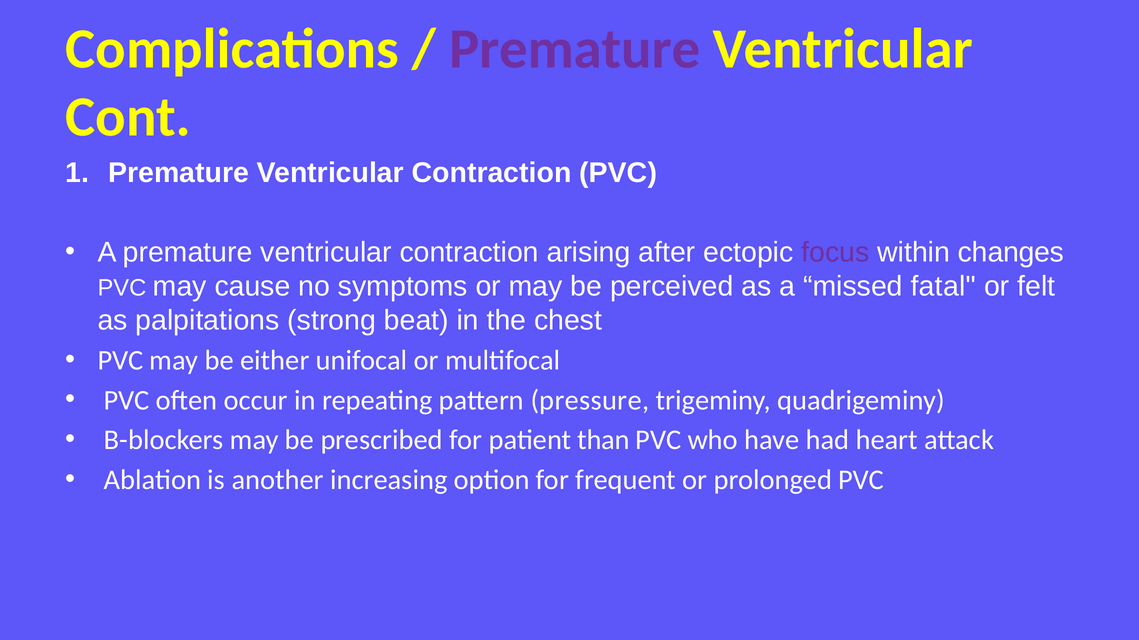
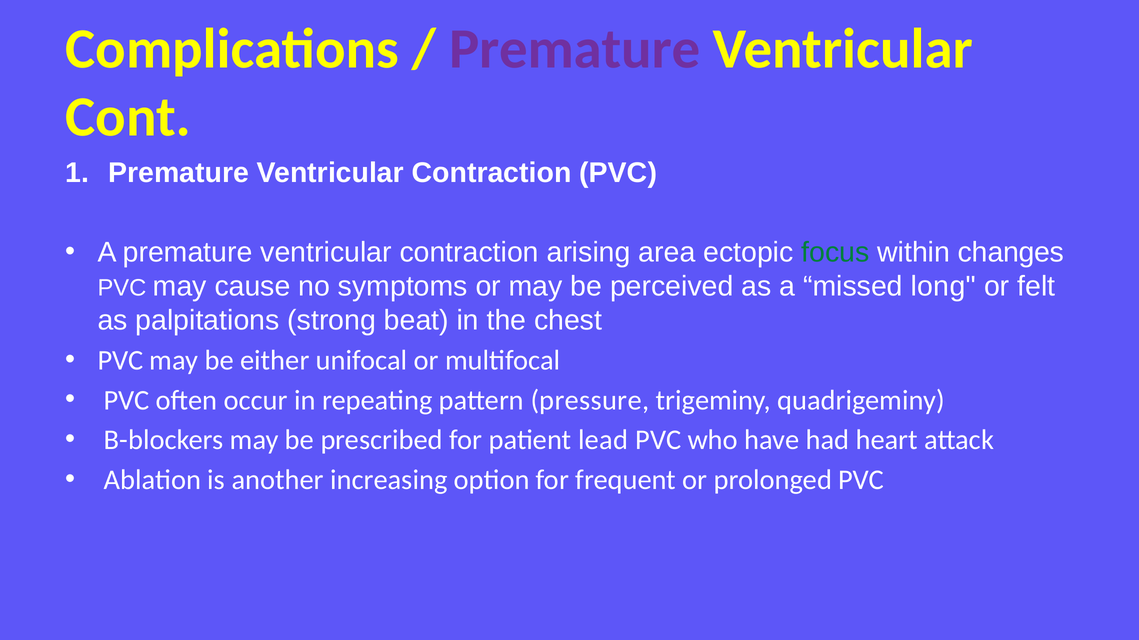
after: after -> area (667, 253)
focus colour: purple -> green (835, 253)
fatal: fatal -> long (943, 287)
than: than -> lead (603, 440)
